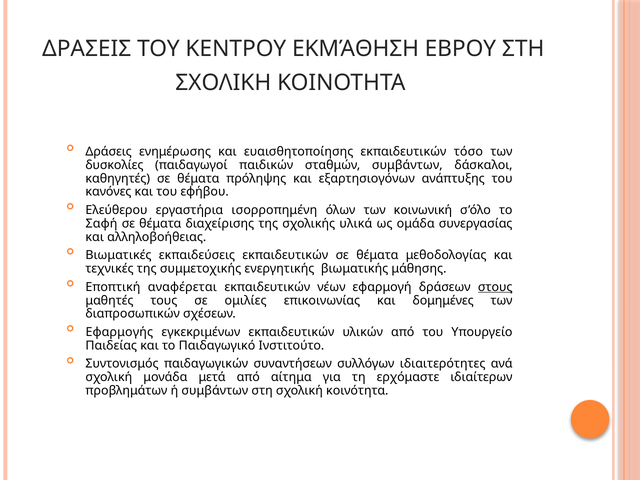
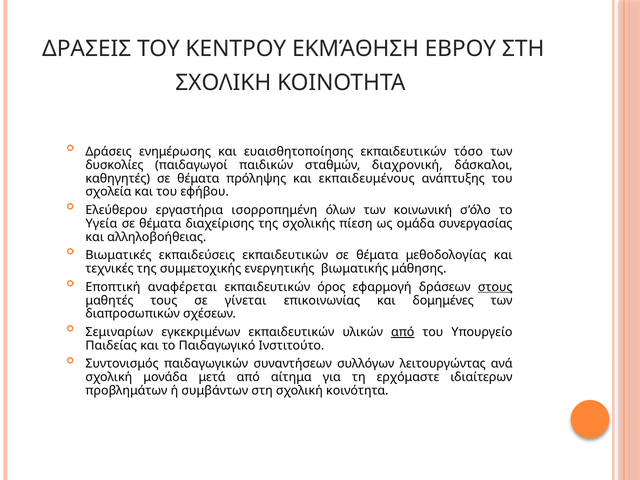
σταθμών συμβάντων: συμβάντων -> διαχρονική (407, 165)
εξαρτησιογόνων: εξαρτησιογόνων -> εκπαιδευμένους (367, 178)
κανόνες: κανόνες -> σχολεία (108, 192)
Σαφή: Σαφή -> Υγεία (102, 224)
υλικά: υλικά -> πίεση (356, 224)
νέων: νέων -> όρος (331, 287)
ομιλίες: ομιλίες -> γίνεται (246, 300)
Εφαρμογής: Εφαρμογής -> Σεμιναρίων (119, 332)
από underline: none -> present (403, 332)
ιδιαιτερότητες: ιδιαιτερότητες -> λειτουργώντας (443, 364)
